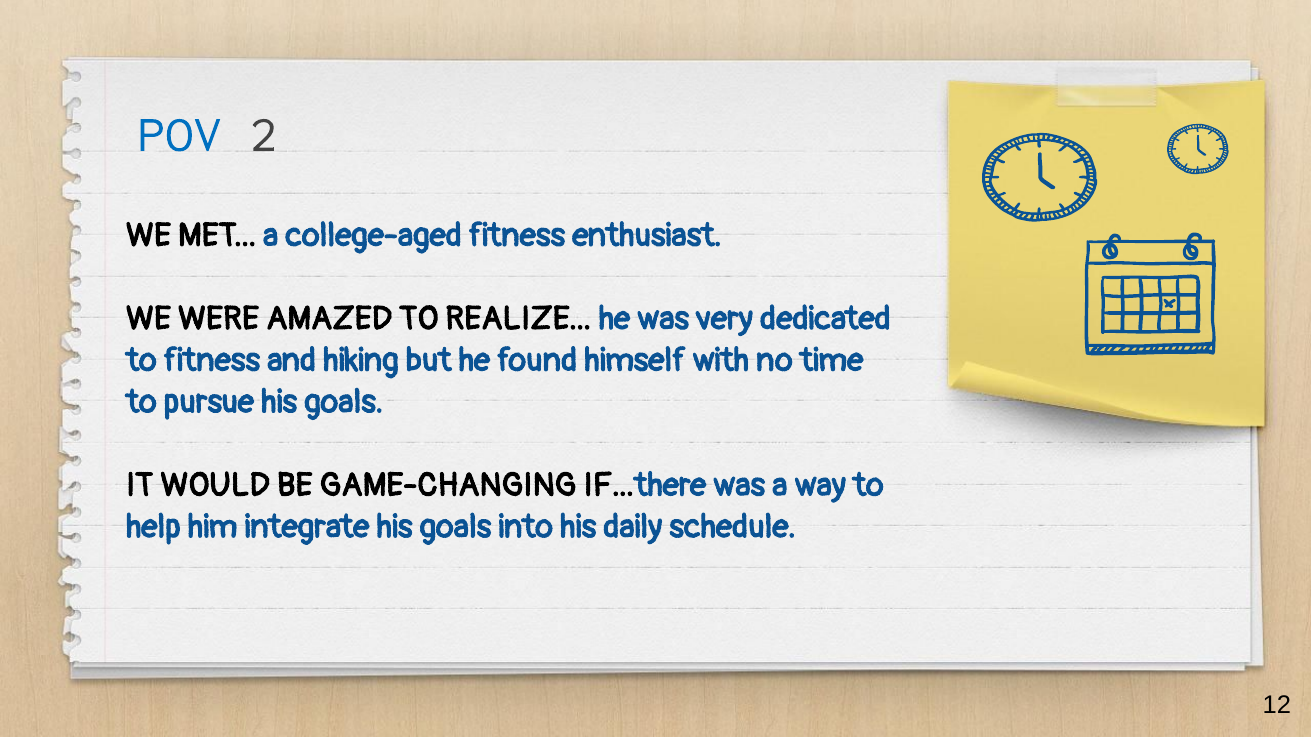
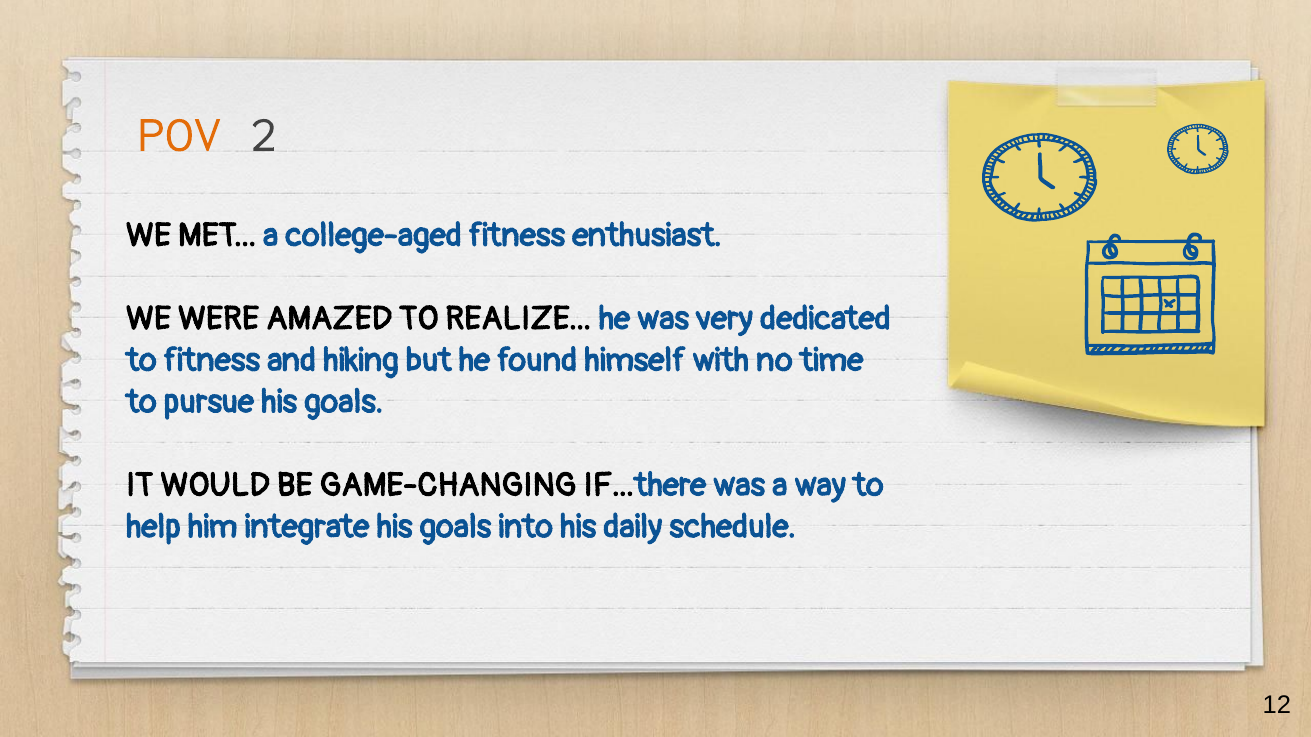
POV colour: blue -> orange (179, 134)
